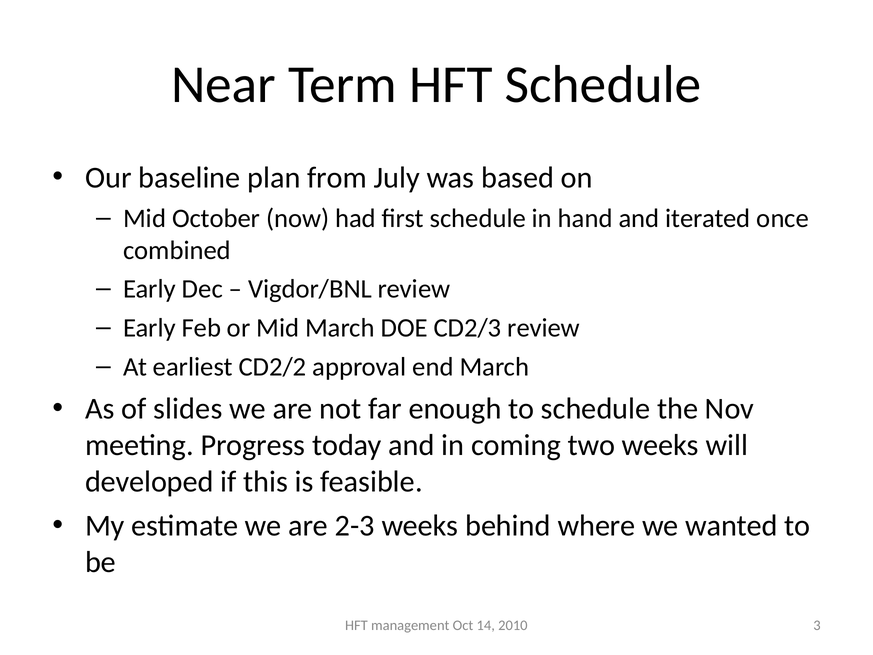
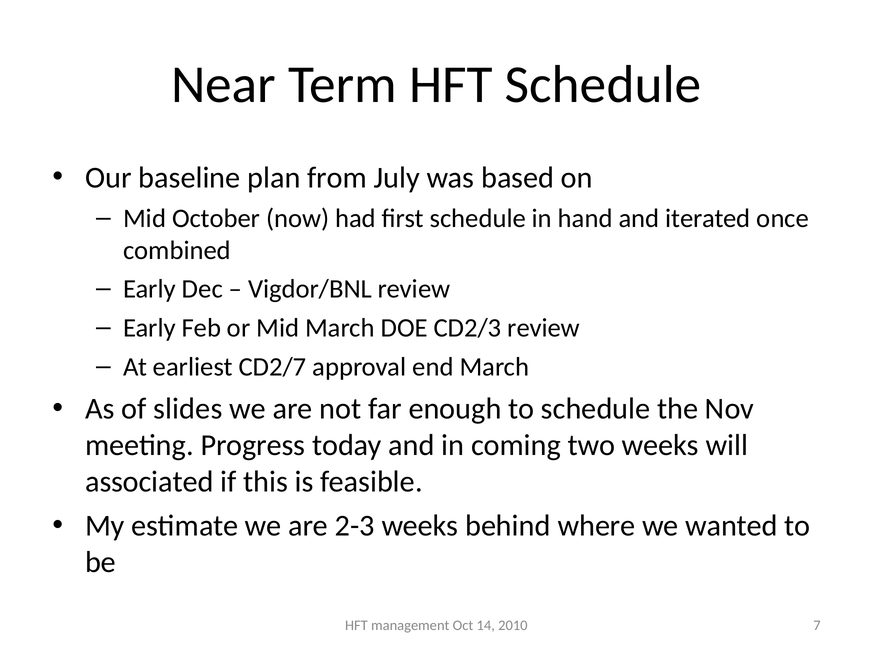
CD2/2: CD2/2 -> CD2/7 (272, 367)
developed: developed -> associated (149, 482)
3: 3 -> 7 (817, 625)
